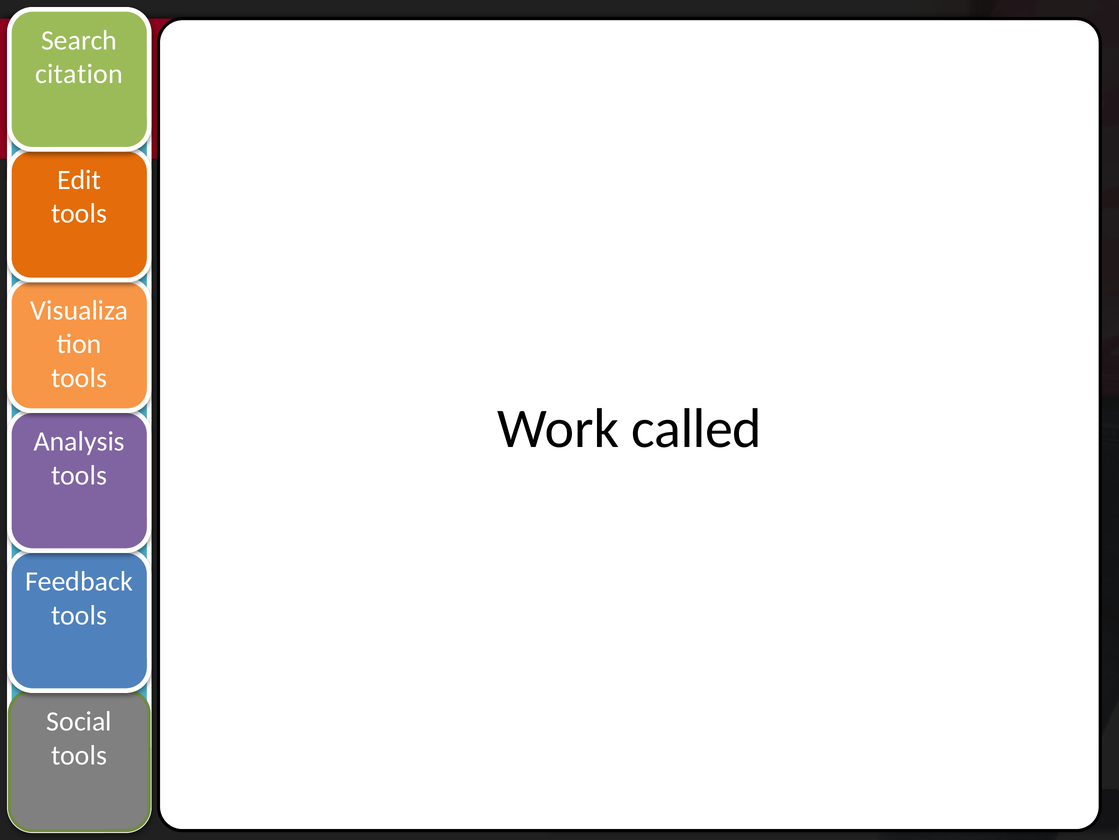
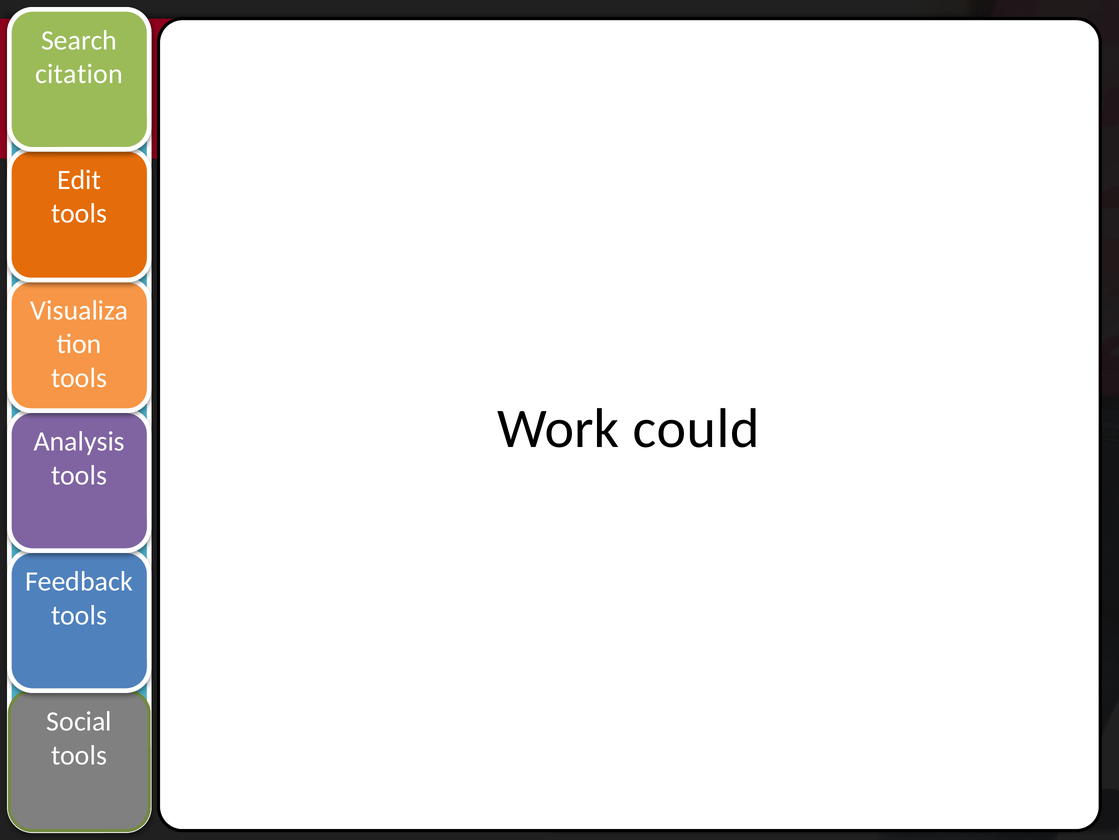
called: called -> could (696, 428)
